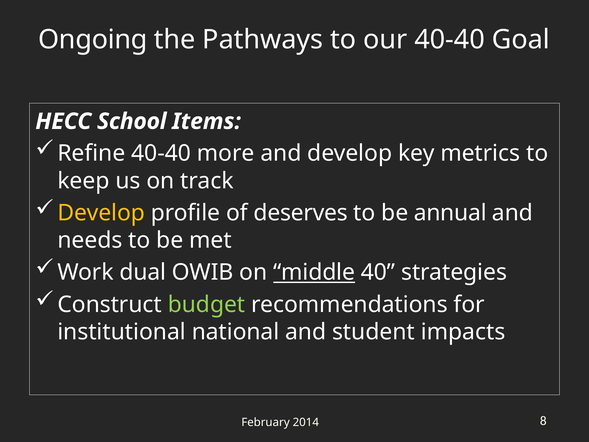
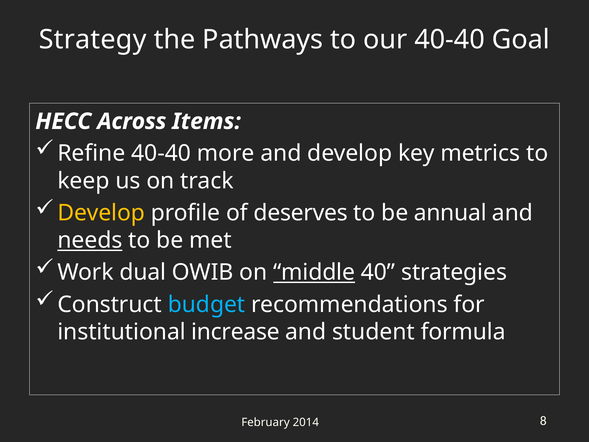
Ongoing: Ongoing -> Strategy (93, 39)
School: School -> Across (132, 121)
needs underline: none -> present (90, 240)
budget colour: light green -> light blue (207, 304)
national: national -> increase (236, 332)
impacts: impacts -> formula (463, 332)
